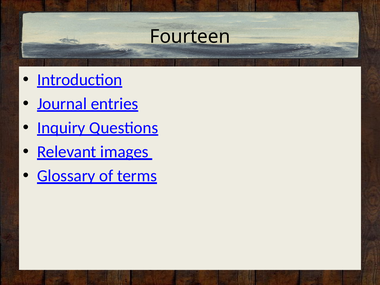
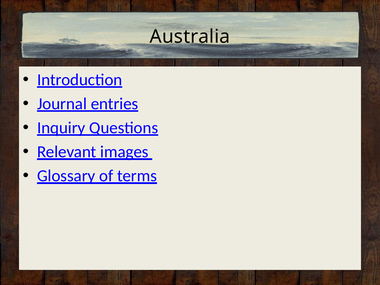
Fourteen: Fourteen -> Australia (190, 36)
